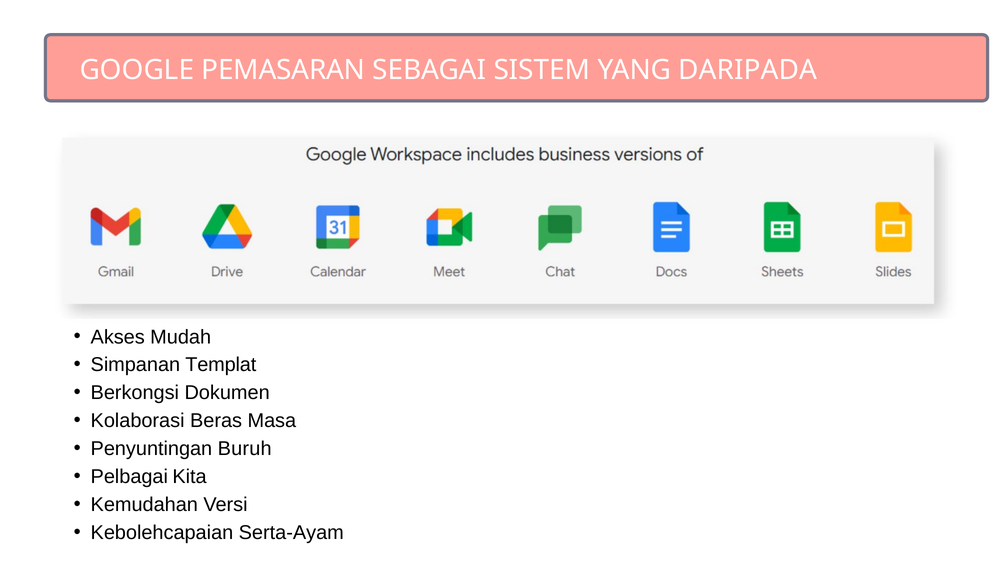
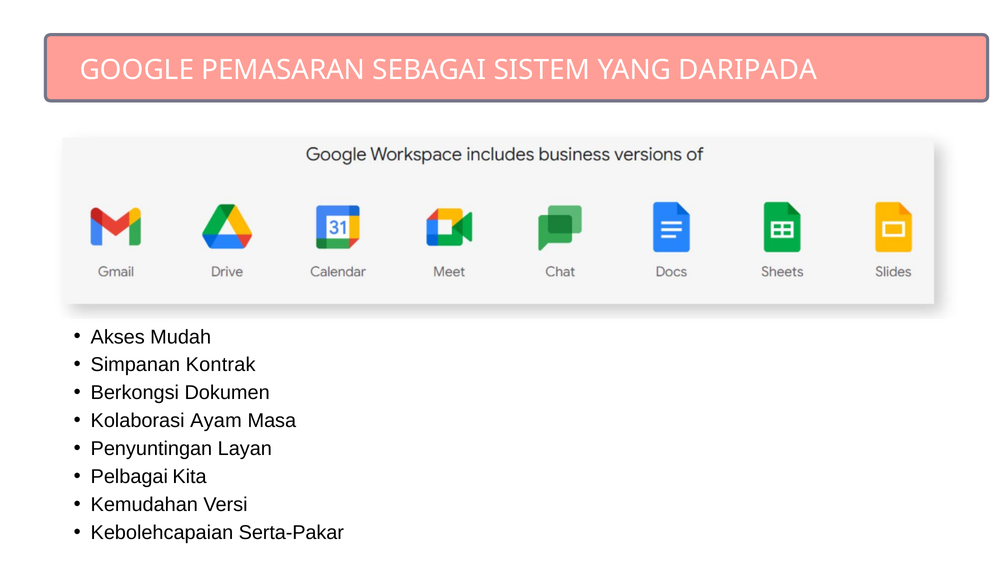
Templat: Templat -> Kontrak (221, 365)
Beras: Beras -> Ayam (216, 421)
Buruh: Buruh -> Layan (245, 449)
Serta-Ayam: Serta-Ayam -> Serta-Pakar (291, 533)
